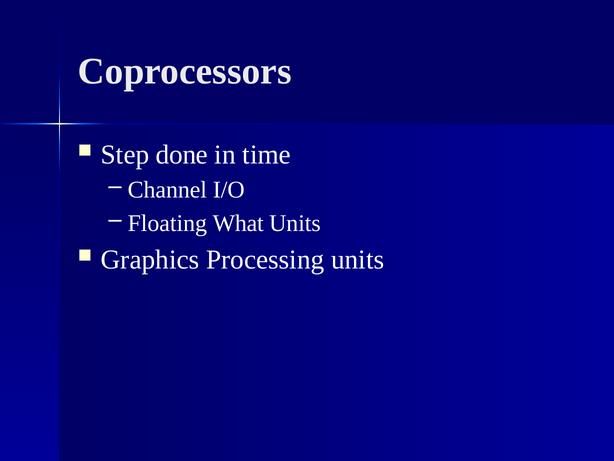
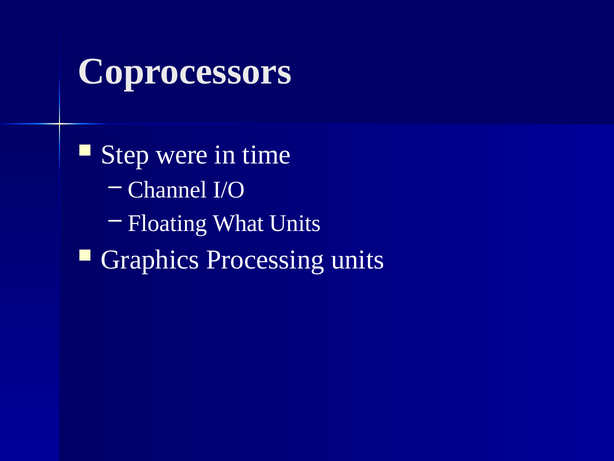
done: done -> were (182, 154)
